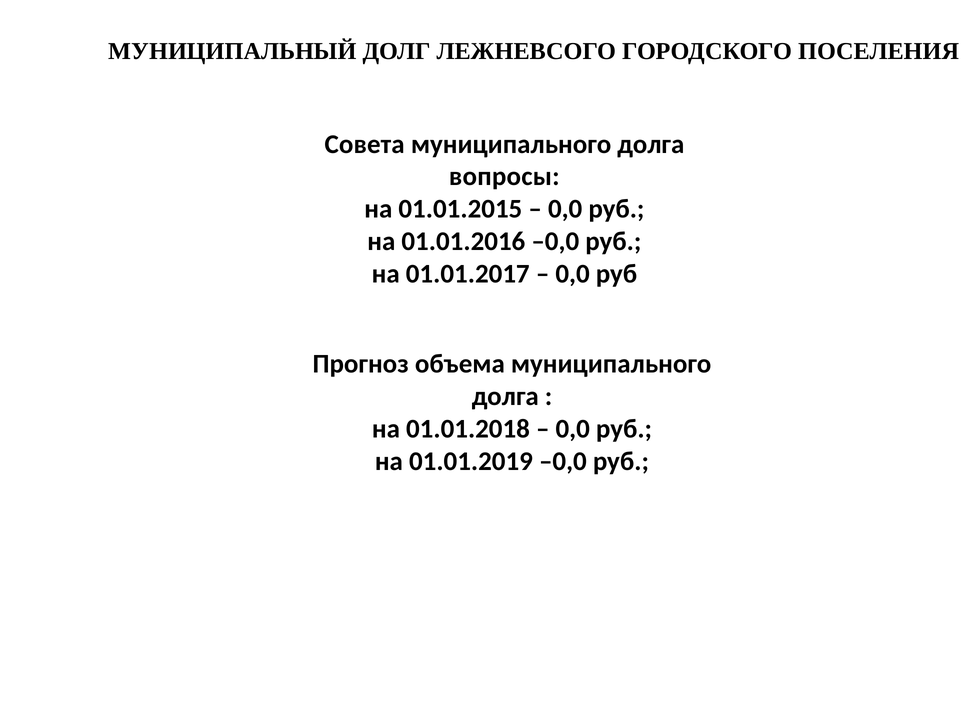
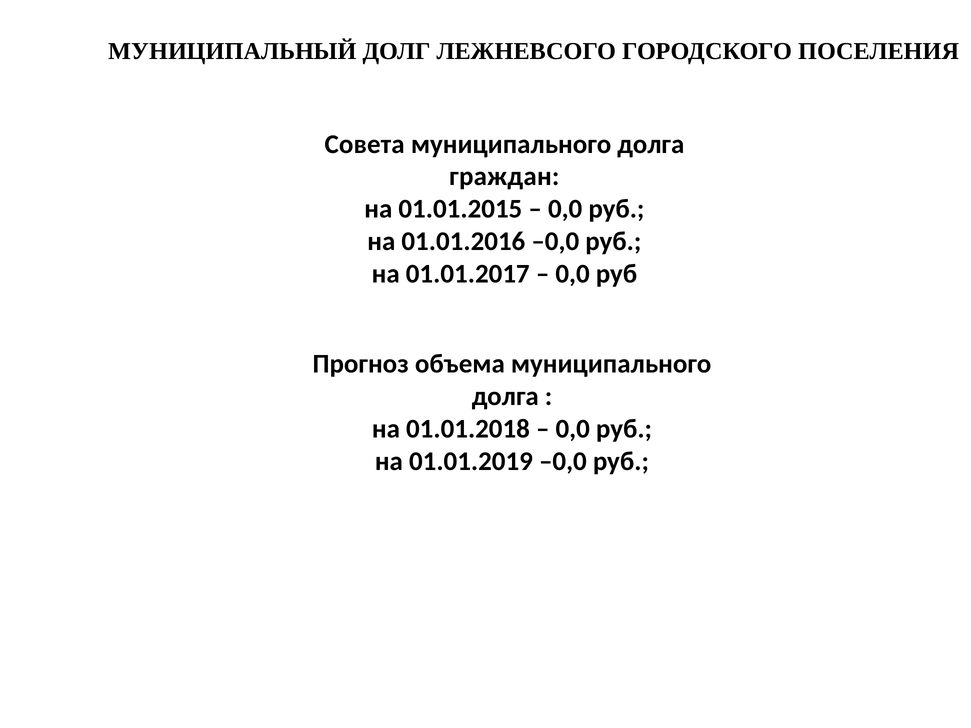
вопросы: вопросы -> граждан (504, 177)
